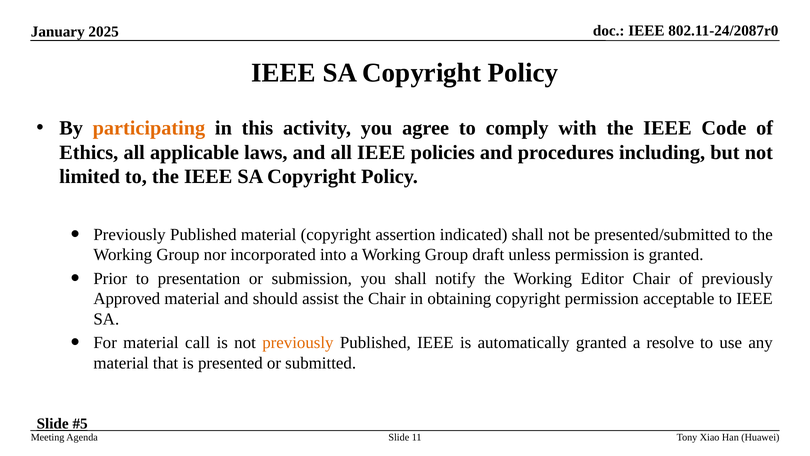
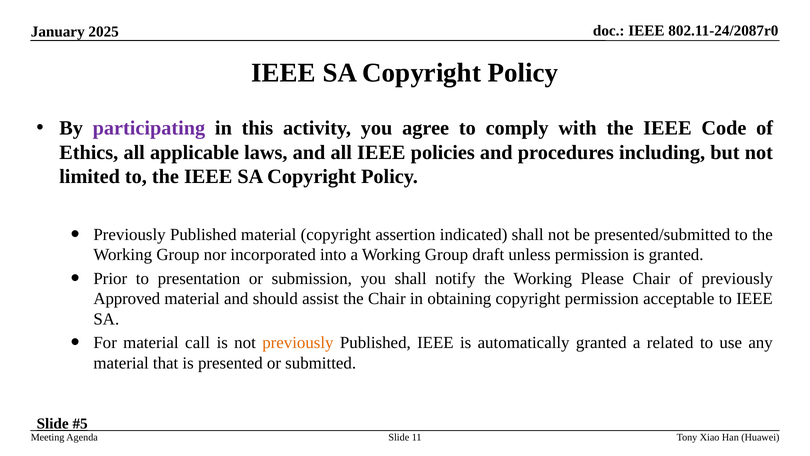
participating colour: orange -> purple (149, 128)
Editor: Editor -> Please (602, 278)
resolve: resolve -> related (670, 342)
